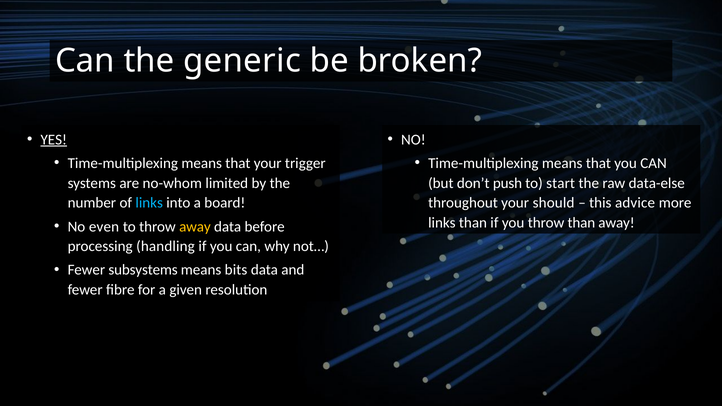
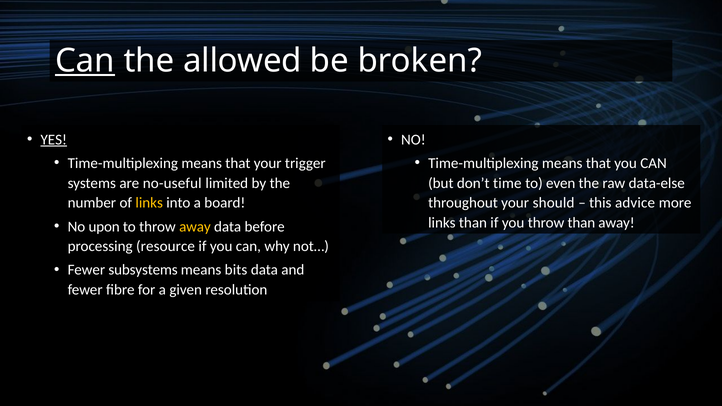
Can underline: none -> present (85, 61)
generic: generic -> allowed (242, 61)
no-whom: no-whom -> no-useful (172, 183)
push: push -> time (507, 183)
start: start -> even (561, 183)
links colour: light blue -> yellow (149, 203)
even: even -> upon (104, 227)
handling: handling -> resource (166, 246)
